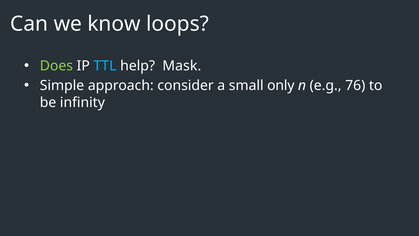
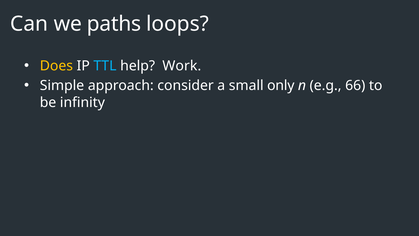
know: know -> paths (114, 24)
Does colour: light green -> yellow (56, 66)
Mask: Mask -> Work (182, 66)
76: 76 -> 66 (355, 86)
